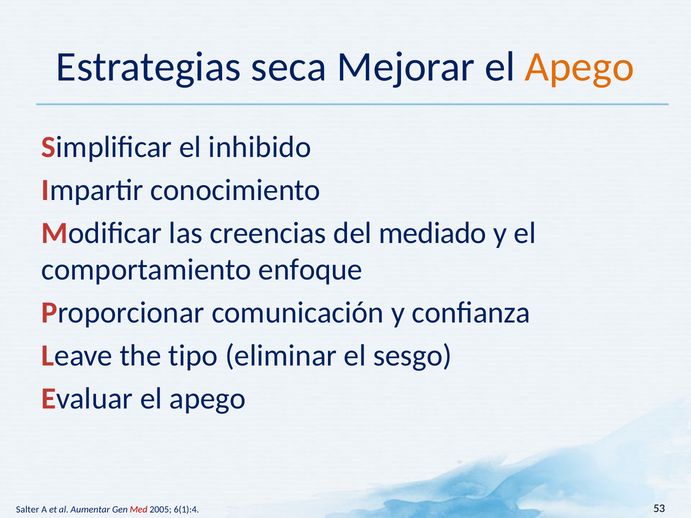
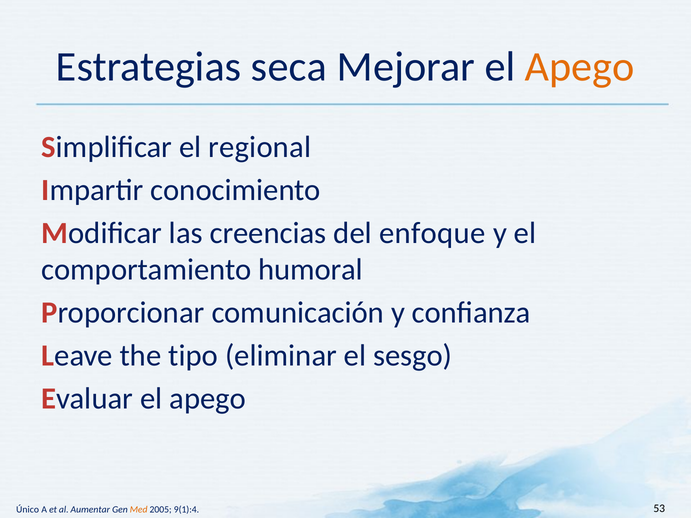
inhibido: inhibido -> regional (260, 147)
mediado: mediado -> enfoque (432, 233)
enfoque: enfoque -> humoral (311, 270)
Salter: Salter -> Único (28, 510)
Med colour: red -> orange (139, 510)
6(1):4: 6(1):4 -> 9(1):4 (186, 510)
